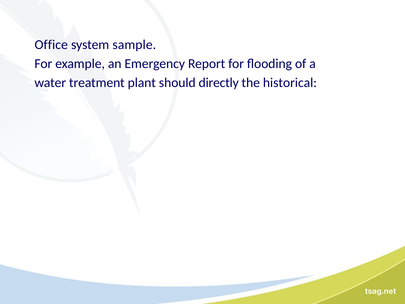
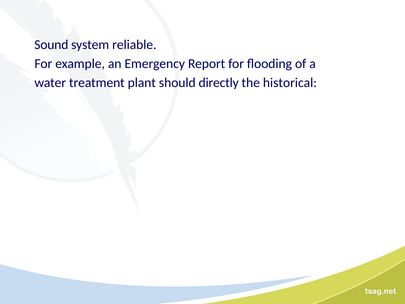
Office: Office -> Sound (51, 45)
sample: sample -> reliable (134, 45)
